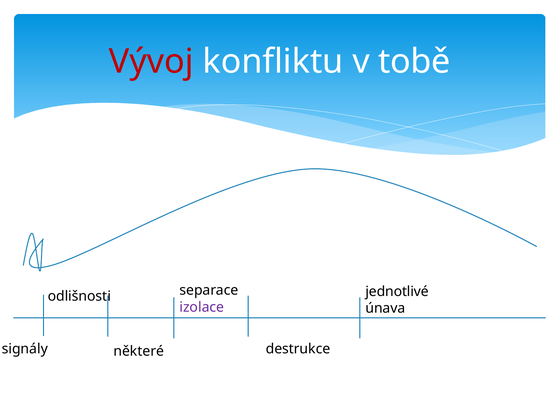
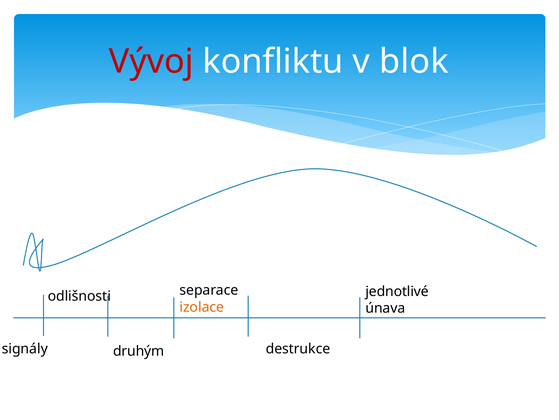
tobě: tobě -> blok (414, 61)
izolace colour: purple -> orange (202, 307)
některé: některé -> druhým (139, 351)
